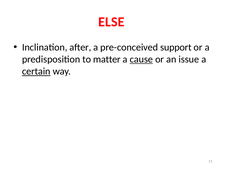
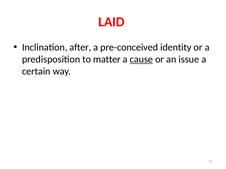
ELSE: ELSE -> LAID (111, 22)
support: support -> identity (176, 47)
certain underline: present -> none (36, 72)
